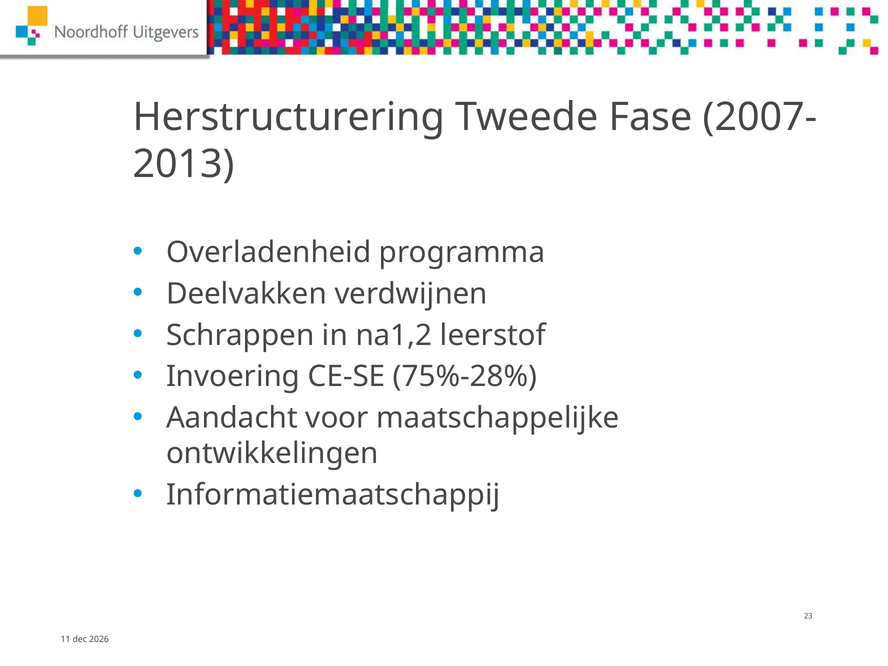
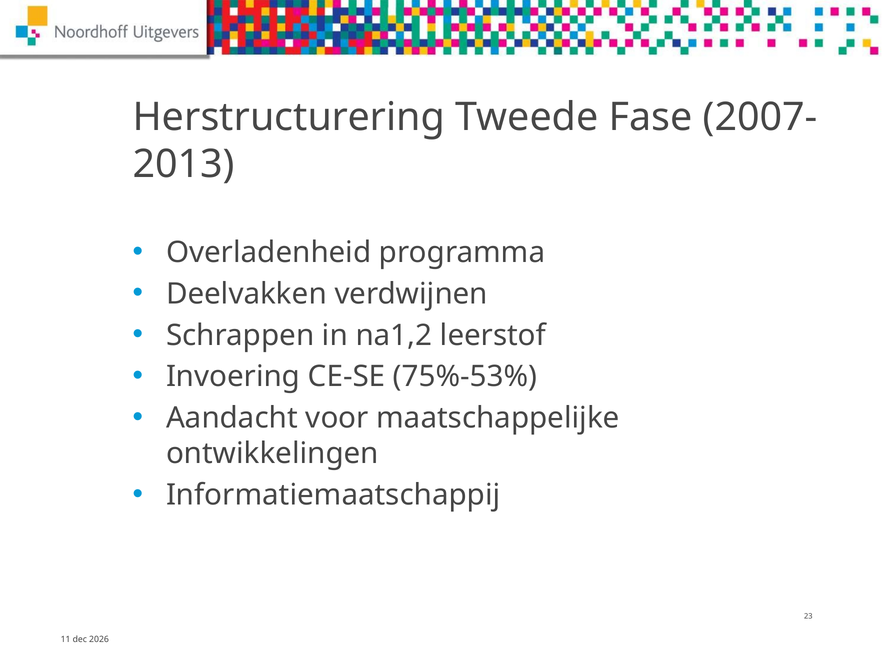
75%-28%: 75%-28% -> 75%-53% (465, 377)
